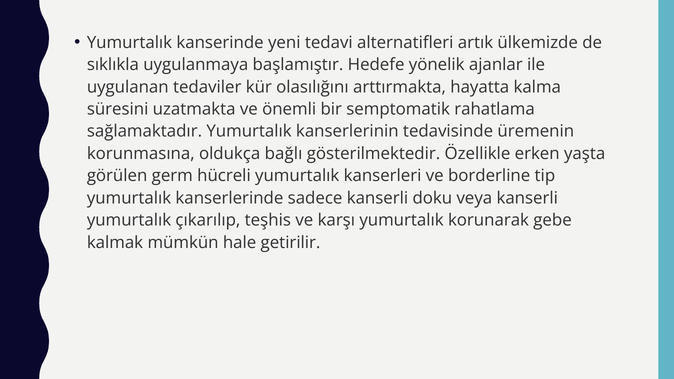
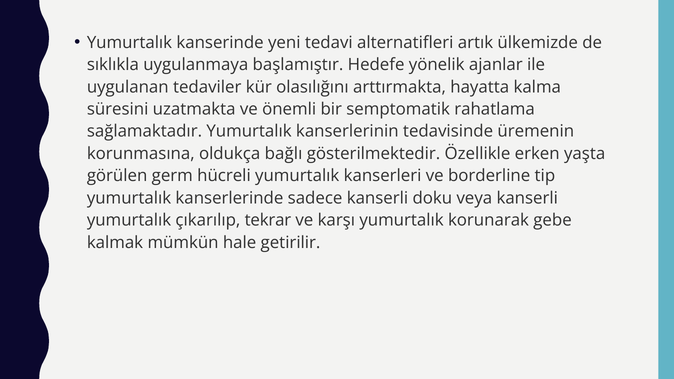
teşhis: teşhis -> tekrar (268, 220)
